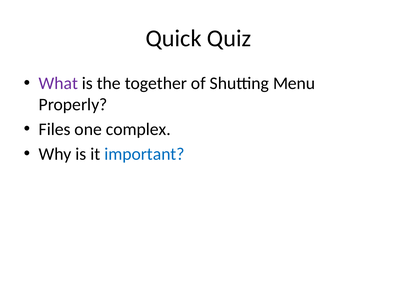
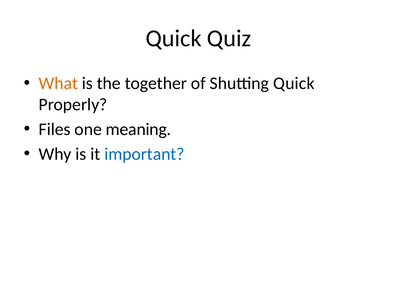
What colour: purple -> orange (58, 83)
Shutting Menu: Menu -> Quick (294, 83)
complex: complex -> meaning (138, 129)
